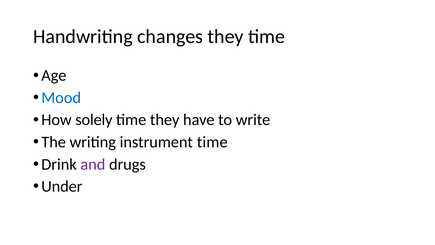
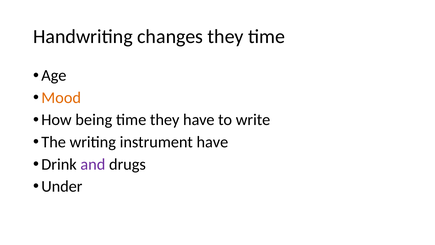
Mood colour: blue -> orange (61, 98)
solely: solely -> being (94, 120)
instrument time: time -> have (212, 142)
